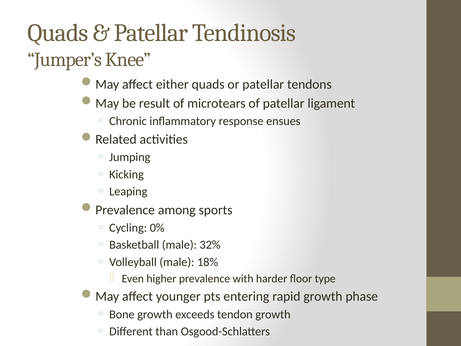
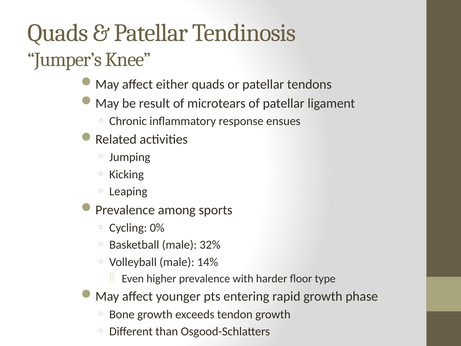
18%: 18% -> 14% (208, 262)
